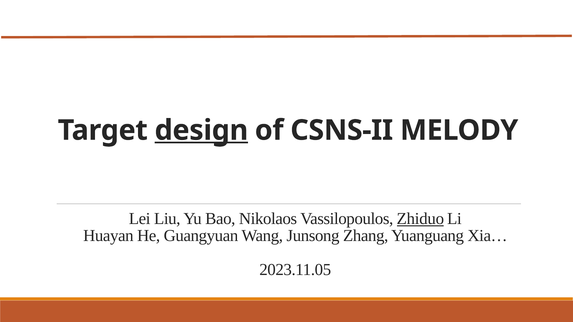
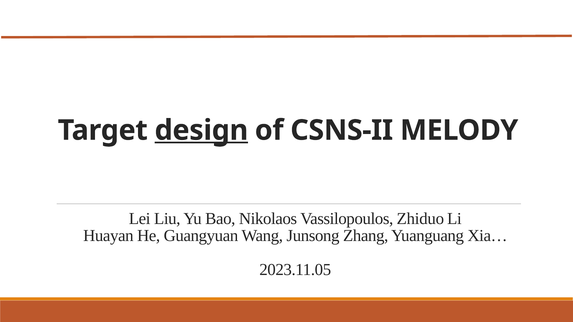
Zhiduo underline: present -> none (420, 219)
